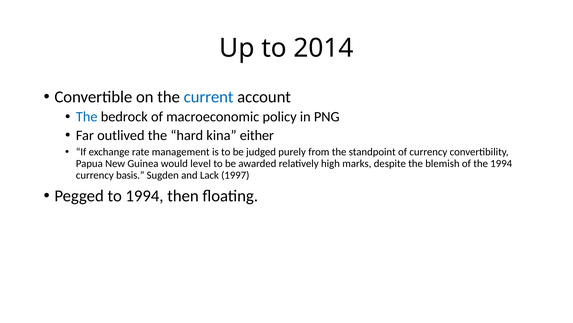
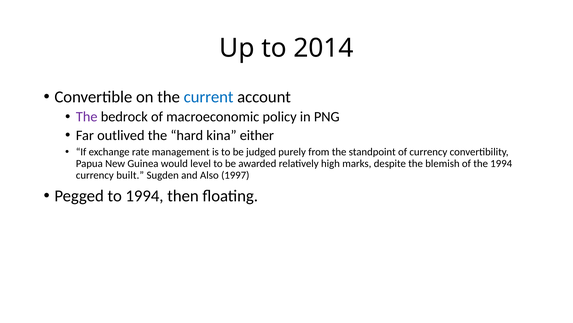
The colour: blue -> purple (87, 117)
basis: basis -> built (130, 175)
Lack: Lack -> Also (209, 175)
